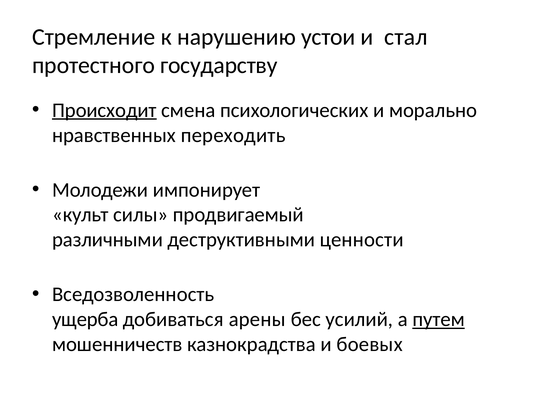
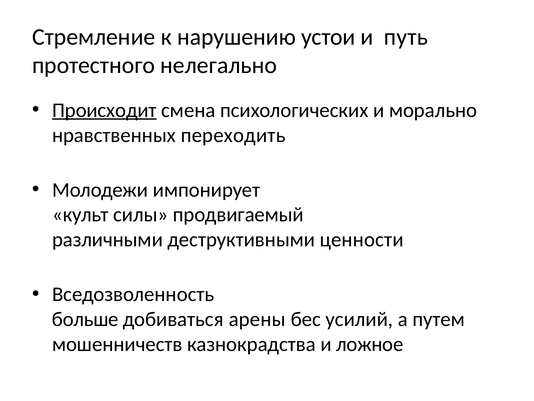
стал: стал -> путь (406, 37)
государству: государству -> нелегально (219, 65)
ущерба: ущерба -> больше (85, 319)
путем underline: present -> none (439, 319)
боевых: боевых -> ложное (370, 344)
